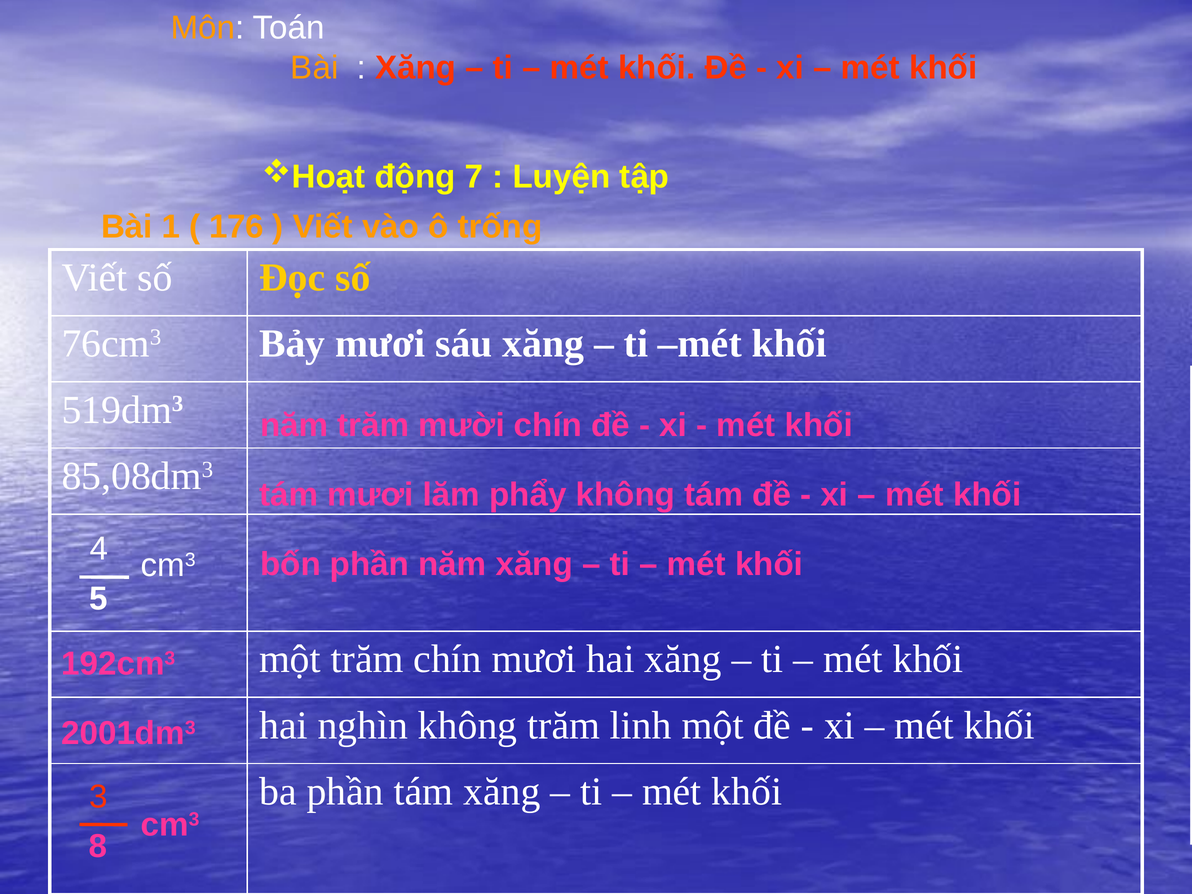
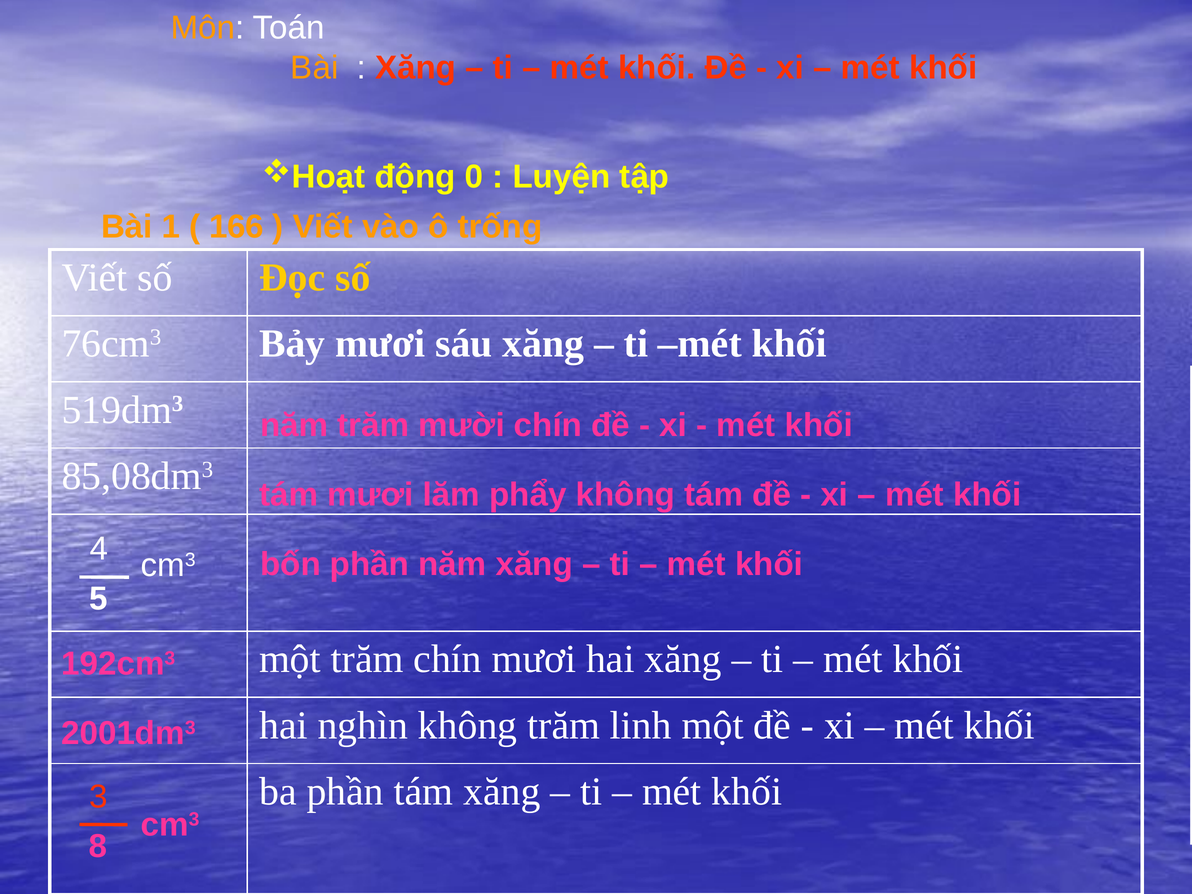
7: 7 -> 0 (474, 177)
176: 176 -> 166 (237, 227)
